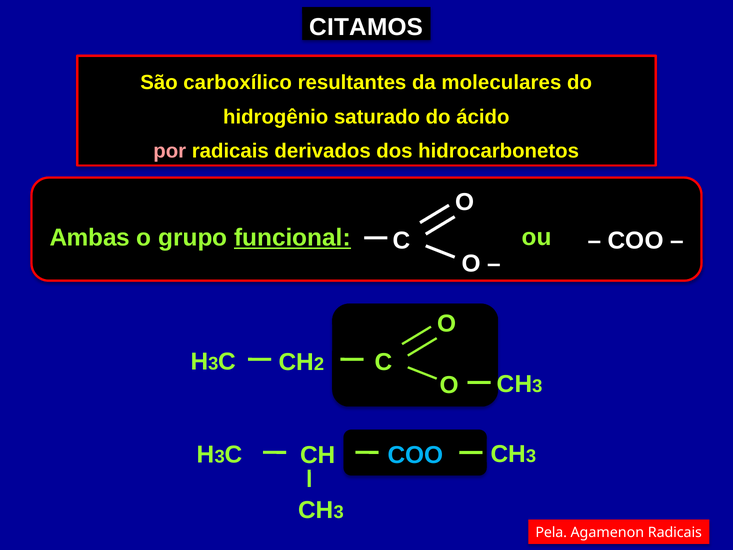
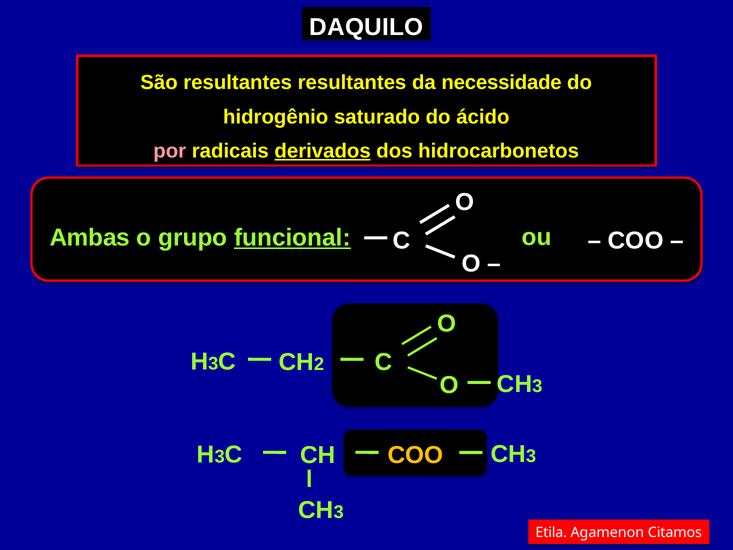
CITAMOS: CITAMOS -> DAQUILO (366, 27)
São carboxílico: carboxílico -> resultantes (238, 83)
moleculares: moleculares -> necessidade (502, 83)
derivados underline: none -> present (323, 151)
COO colour: light blue -> yellow (416, 455)
Pela: Pela -> Etila (551, 533)
Agamenon Radicais: Radicais -> Citamos (675, 533)
